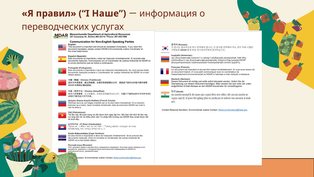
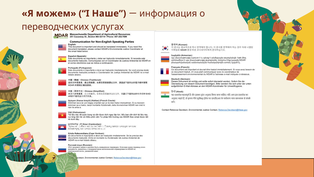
правил: правил -> можем (56, 13)
